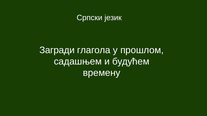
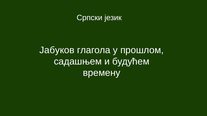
Загради: Загради -> Јабуков (57, 50)
